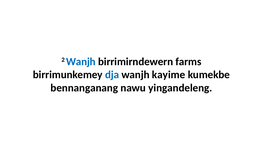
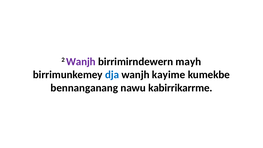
Wanjh colour: blue -> purple (81, 62)
farms: farms -> mayh (188, 62)
yingandeleng: yingandeleng -> kabirrikarrme (180, 88)
